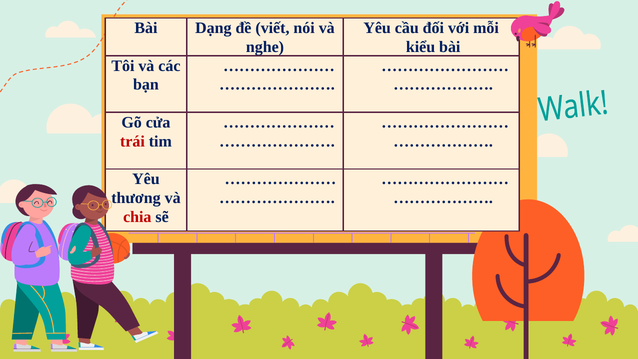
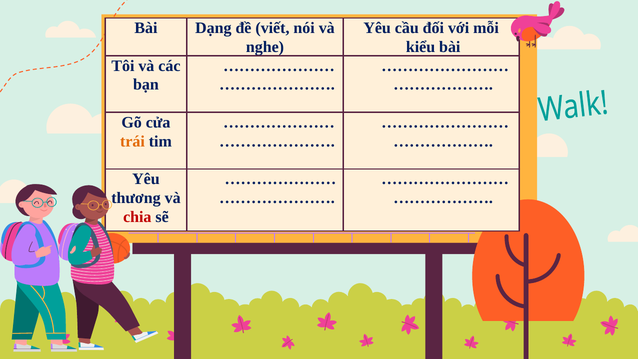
trái colour: red -> orange (132, 141)
